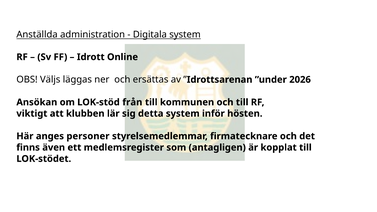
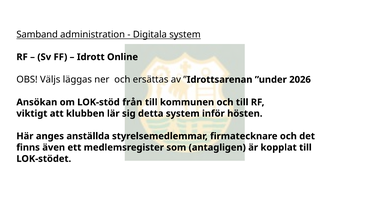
Anställda: Anställda -> Samband (37, 34)
personer: personer -> anställda (88, 136)
